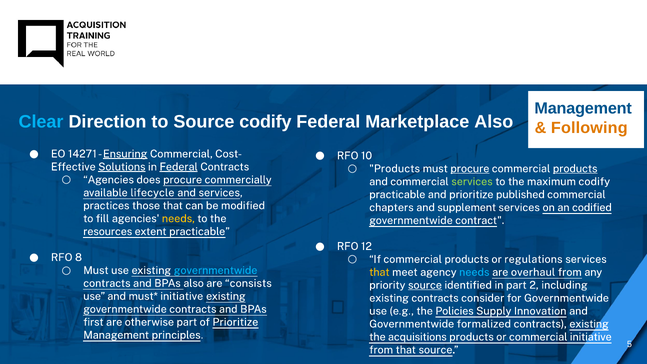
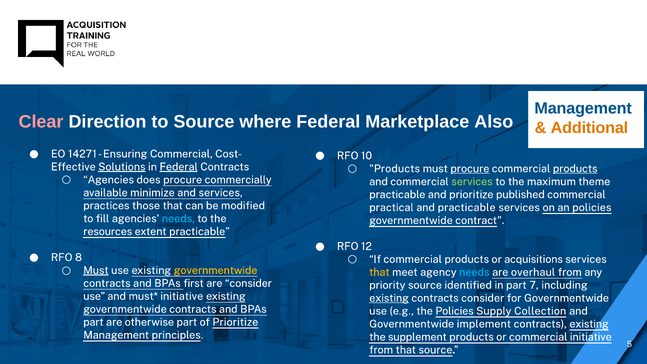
Clear colour: light blue -> pink (41, 122)
Source codify: codify -> where (265, 122)
Following: Following -> Additional (589, 128)
Ensuring underline: present -> none (125, 154)
maximum codify: codify -> theme (594, 182)
lifecycle: lifecycle -> minimize (152, 193)
chapters: chapters -> practical (391, 207)
and supplement: supplement -> practicable (467, 207)
an codified: codified -> policies (592, 207)
needs colour: yellow -> light blue (178, 219)
regulations: regulations -> acquisitions (534, 259)
Must underline: none -> present (96, 270)
governmentwide colour: light blue -> yellow (216, 270)
BPAs also: also -> first (194, 283)
are consists: consists -> consider (248, 283)
source underline: present -> none (425, 285)
2: 2 -> 7 (534, 285)
existing underline: none -> present (389, 298)
Innovation: Innovation -> Collection (540, 311)
first: first -> part (93, 322)
formalized: formalized -> implement (484, 324)
acquisitions: acquisitions -> supplement (417, 337)
